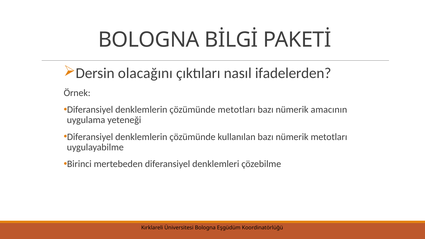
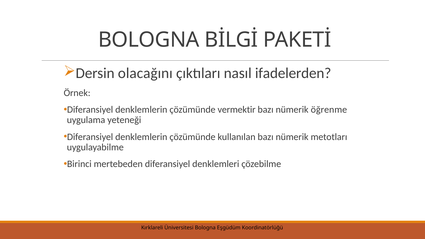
çözümünde metotları: metotları -> vermektir (237, 110)
amacının: amacının -> öğrenme (329, 110)
